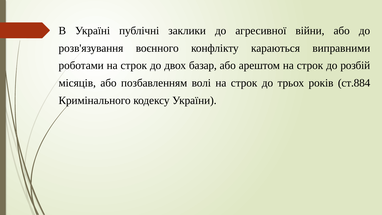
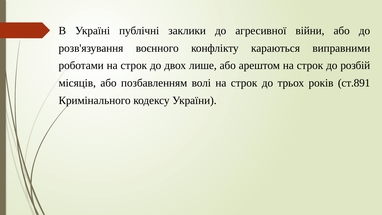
базар: базар -> лише (203, 65)
ст.884: ст.884 -> ст.891 (354, 83)
